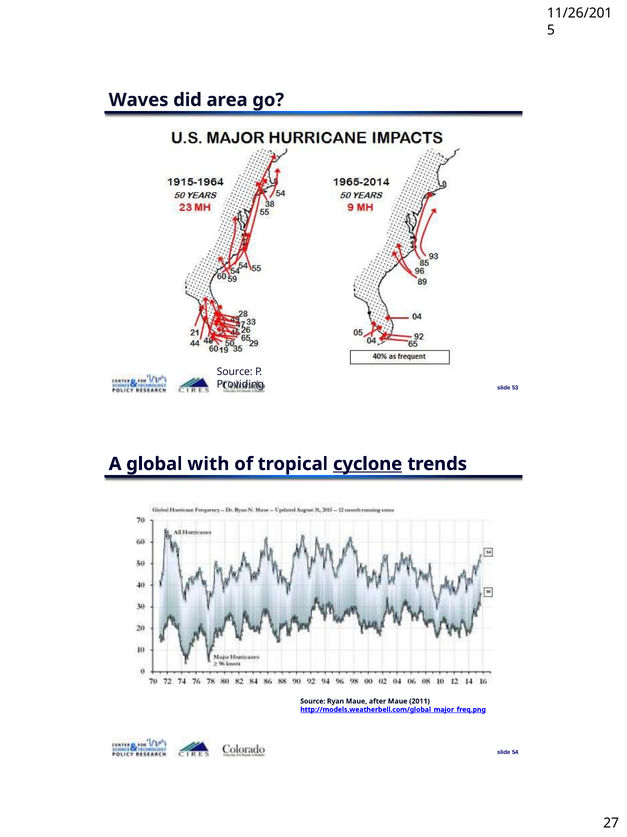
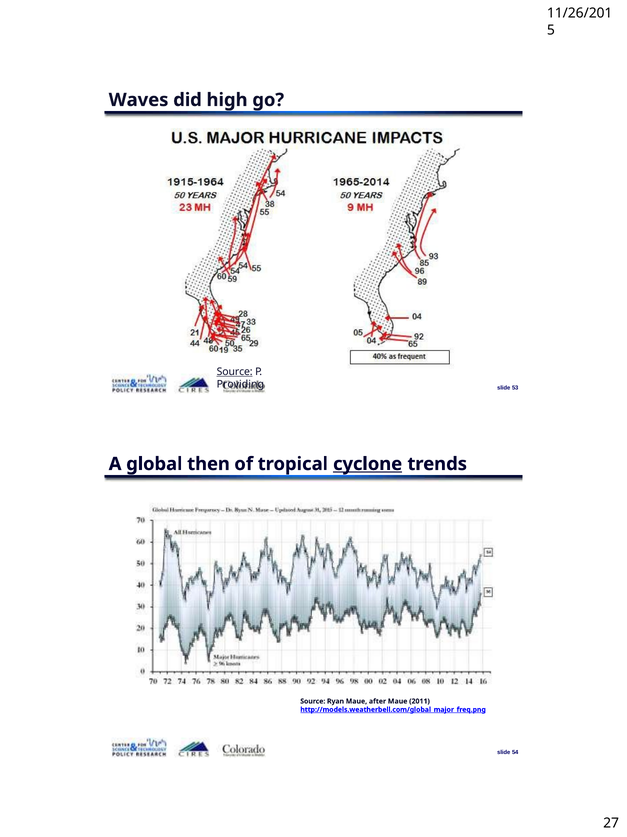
area: area -> high (227, 100)
Source underline: none -> present (235, 371)
with: with -> then (209, 463)
